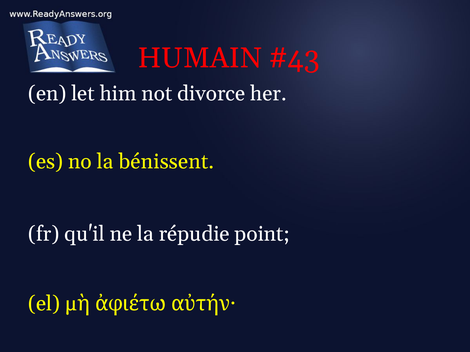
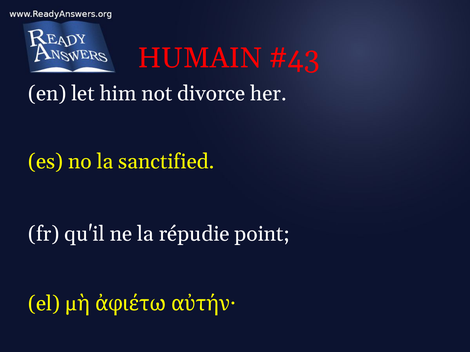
bénissent: bénissent -> sanctified (166, 162)
